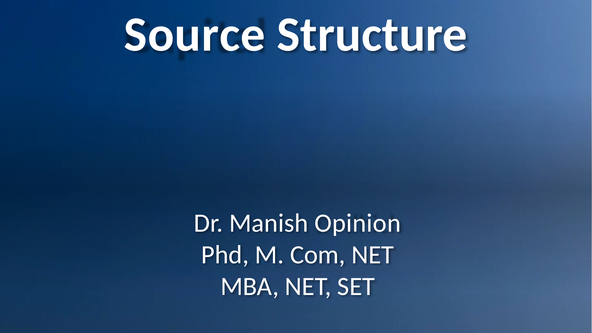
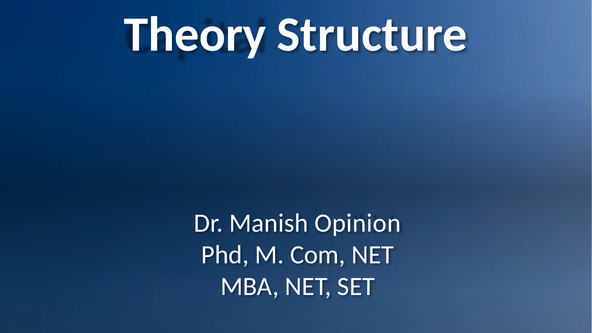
Source: Source -> Theory (195, 35)
